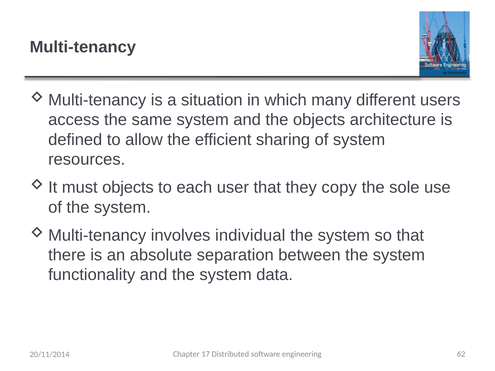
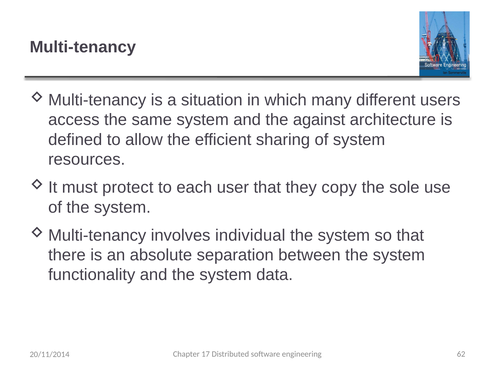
the objects: objects -> against (319, 120)
must objects: objects -> protect (128, 188)
